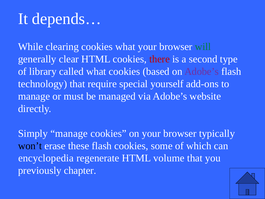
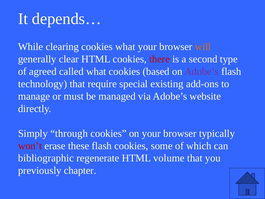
will colour: green -> orange (203, 47)
library: library -> agreed (43, 71)
yourself: yourself -> existing (167, 84)
Simply manage: manage -> through (69, 133)
won’t colour: black -> red (30, 146)
encyclopedia: encyclopedia -> bibliographic (46, 158)
